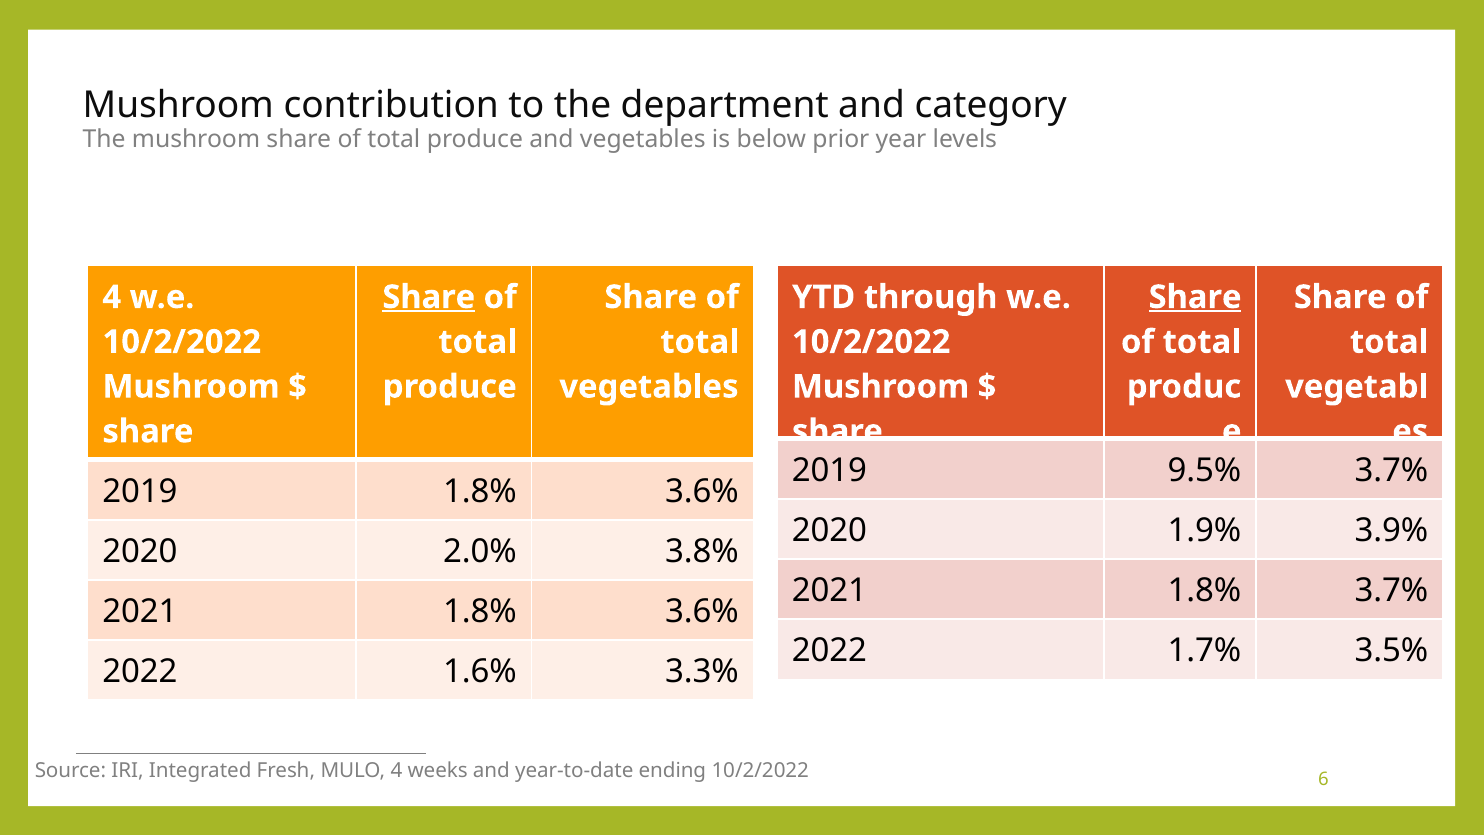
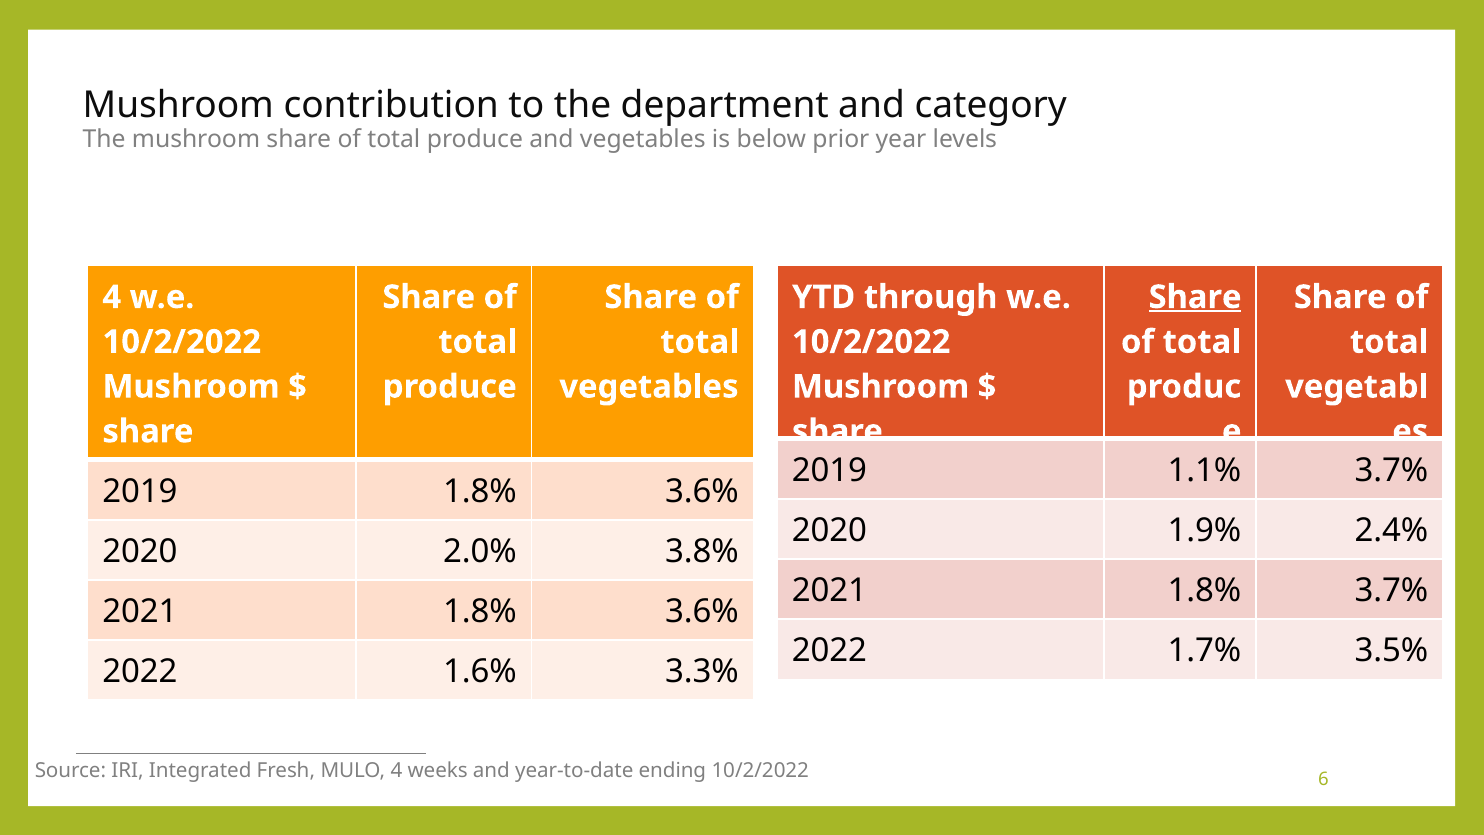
Share underline: present -> none (429, 297)
9.5%: 9.5% -> 1.1% (1204, 470)
3.9%: 3.9% -> 2.4% (1391, 530)
